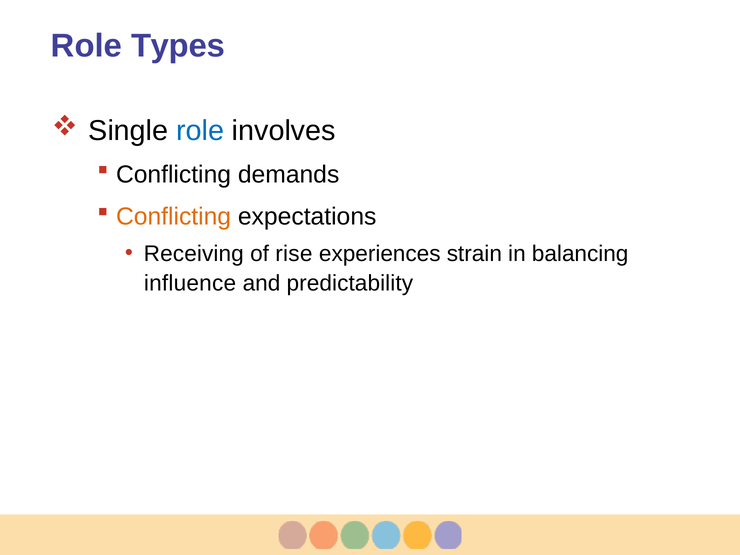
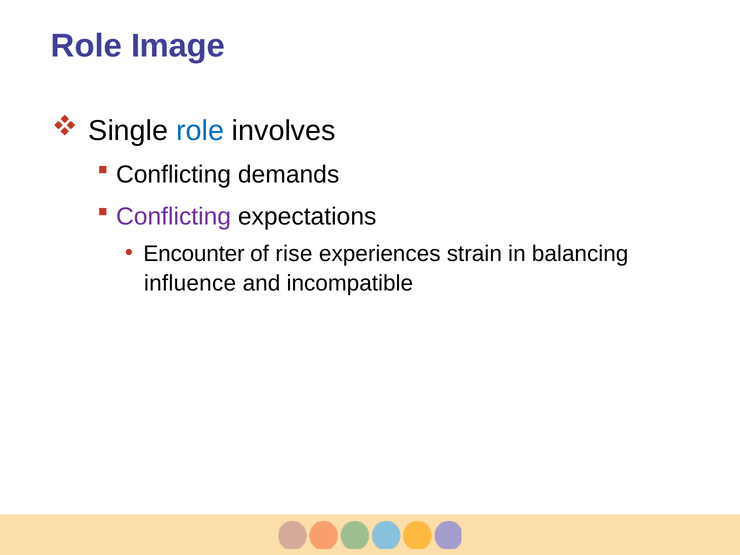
Types: Types -> Image (178, 46)
Conflicting colour: orange -> purple (174, 217)
Receiving: Receiving -> Encounter (194, 254)
predictability: predictability -> incompatible (350, 283)
